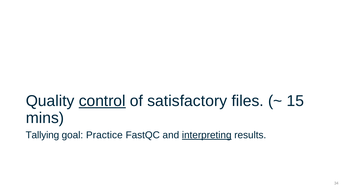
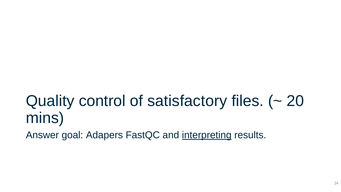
control underline: present -> none (102, 101)
15: 15 -> 20 (295, 101)
Tallying: Tallying -> Answer (42, 135)
Practice: Practice -> Adapers (104, 135)
